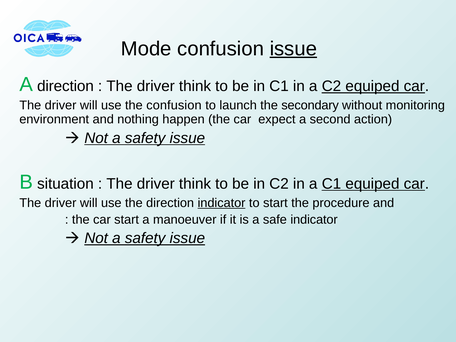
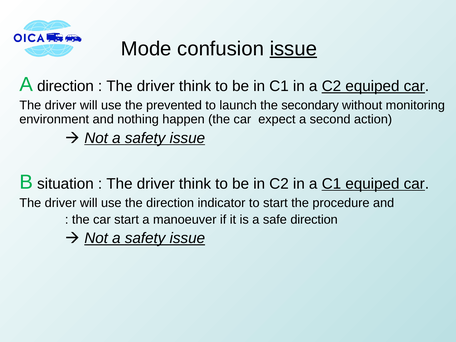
the confusion: confusion -> prevented (174, 105)
indicator underline: present -> none (222, 203)
safe indicator: indicator -> direction (314, 220)
